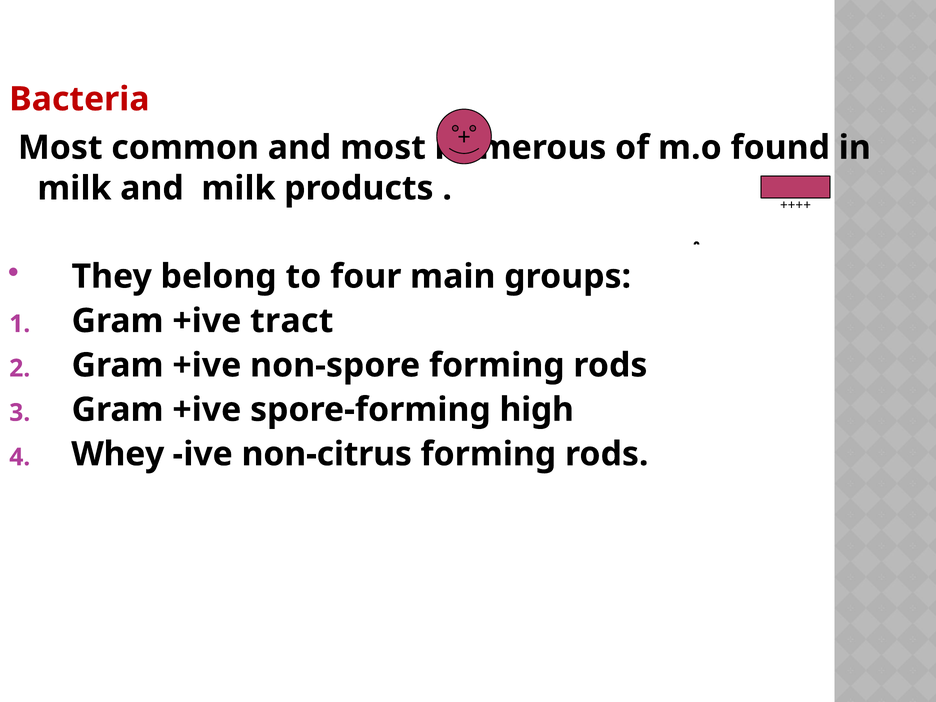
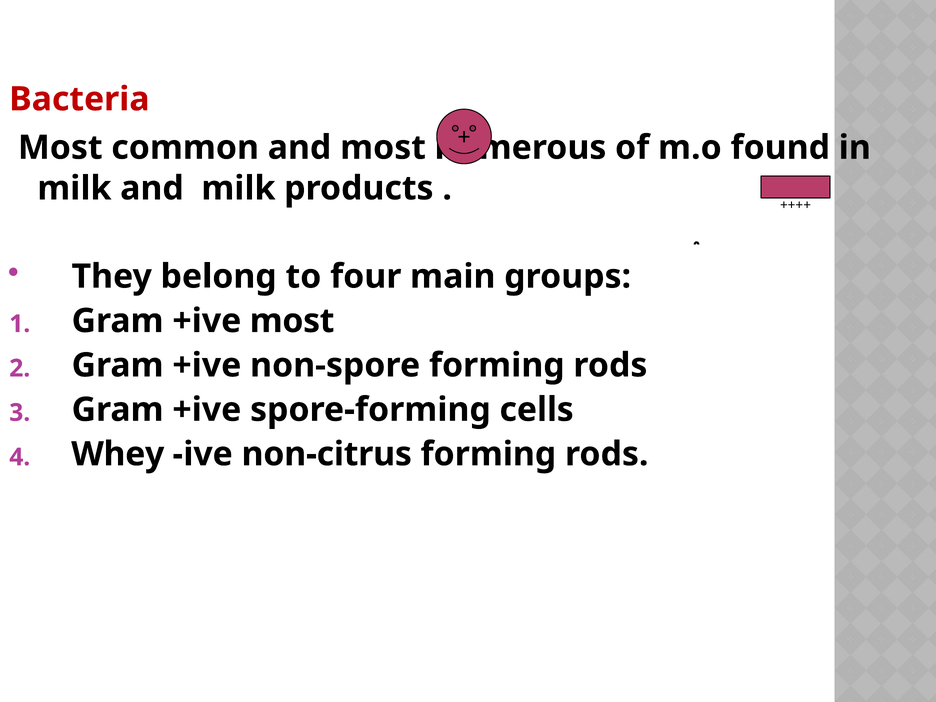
+ive tract: tract -> most (292, 321)
high: high -> cells (537, 410)
